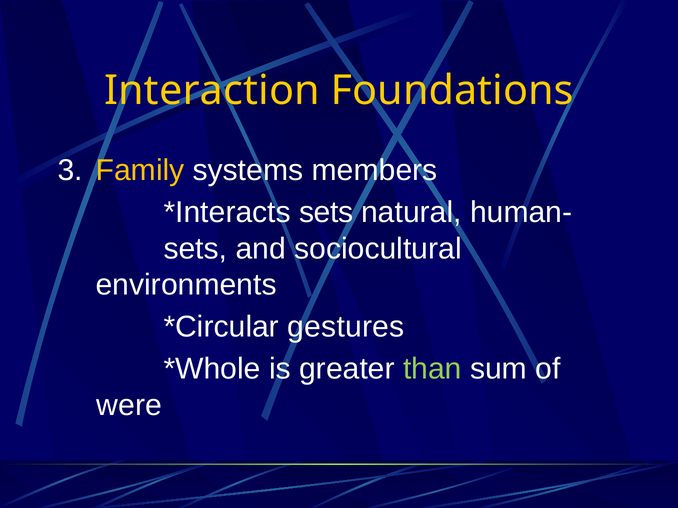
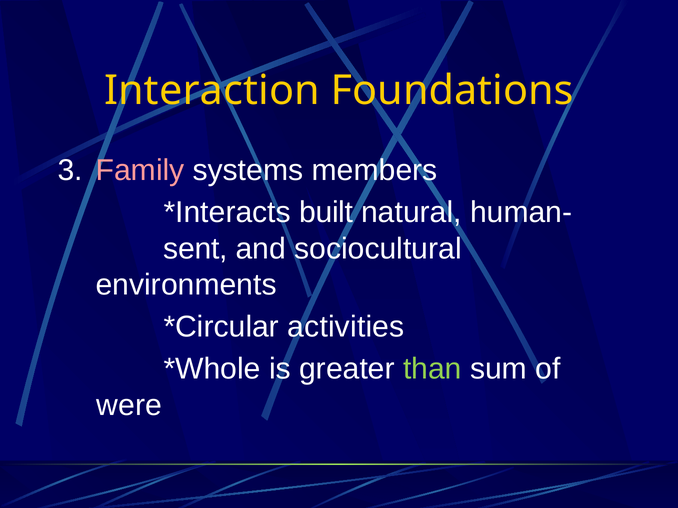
Family colour: yellow -> pink (140, 170)
sets: sets -> built (326, 213)
sets: sets -> sent (196, 249)
gestures: gestures -> activities (346, 327)
